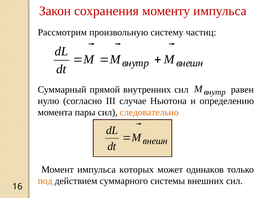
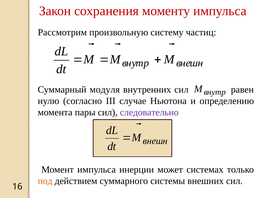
прямой: прямой -> модуля (105, 90)
следовательно colour: orange -> purple (149, 113)
которых: которых -> инерции (137, 170)
одинаков: одинаков -> системах (205, 170)
